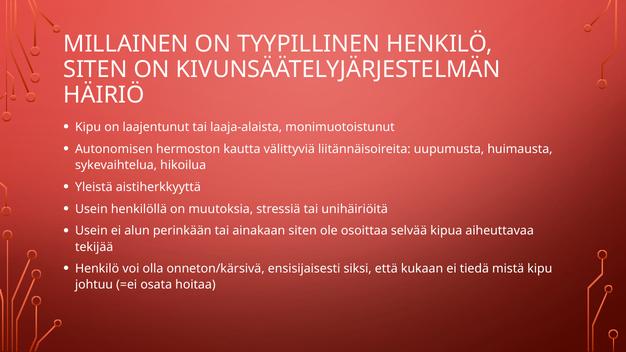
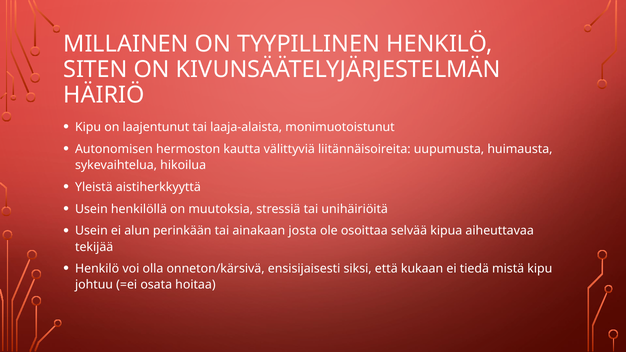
ainakaan siten: siten -> josta (303, 231)
